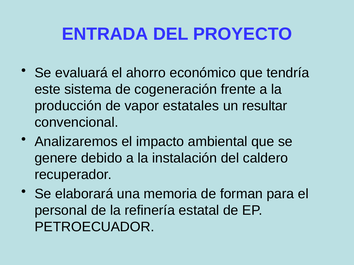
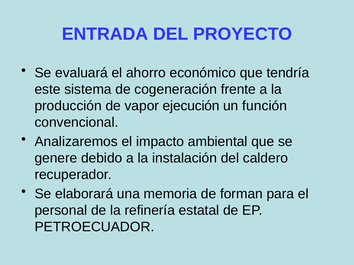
estatales: estatales -> ejecución (191, 106)
resultar: resultar -> función (265, 106)
